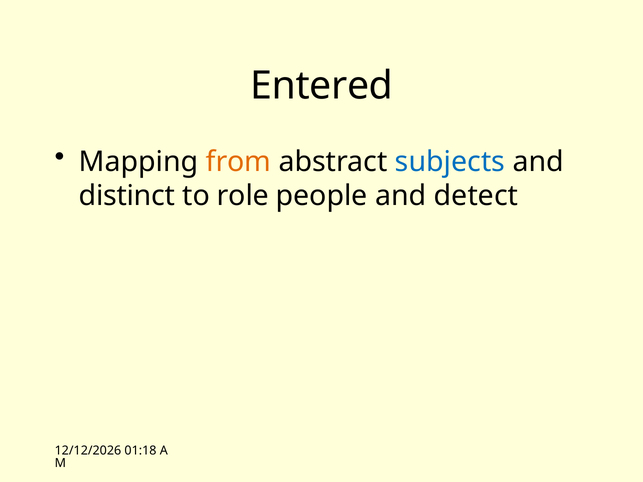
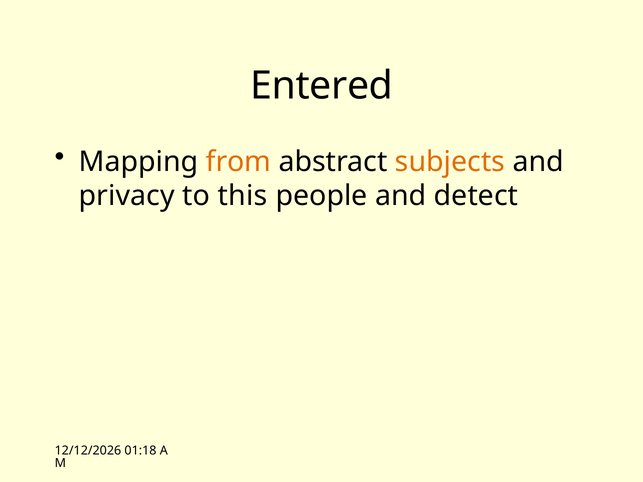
subjects colour: blue -> orange (450, 162)
distinct: distinct -> privacy (127, 196)
role: role -> this (243, 196)
